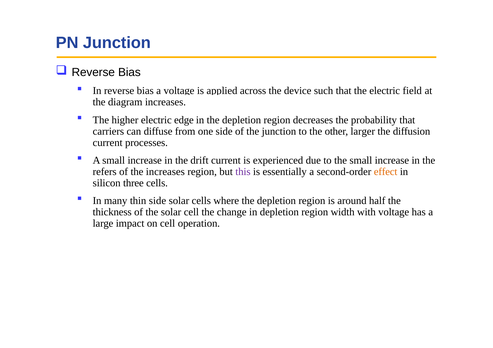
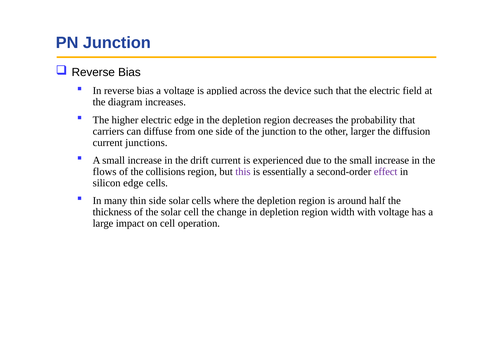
processes: processes -> junctions (146, 143)
refers: refers -> flows (105, 172)
the increases: increases -> collisions (165, 172)
effect colour: orange -> purple (386, 172)
silicon three: three -> edge (133, 183)
